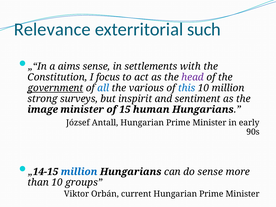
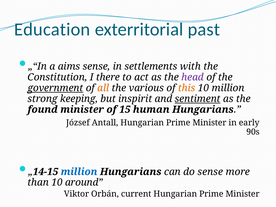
Relevance: Relevance -> Education (52, 29)
such: such -> past (204, 29)
focus: focus -> there (108, 77)
all colour: blue -> orange (103, 88)
this colour: blue -> orange (187, 88)
surveys: surveys -> keeping (79, 99)
sentiment underline: none -> present (198, 99)
image: image -> found (43, 109)
groups: groups -> around (84, 183)
